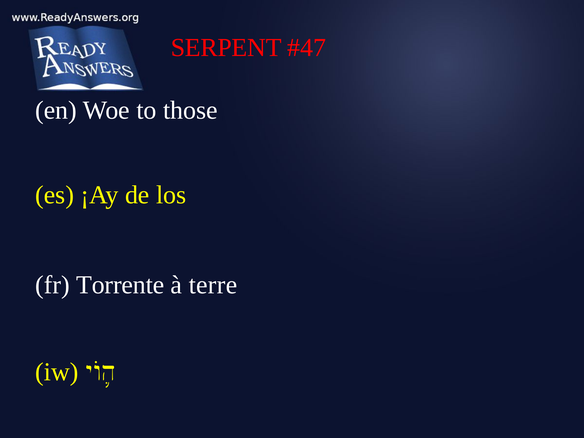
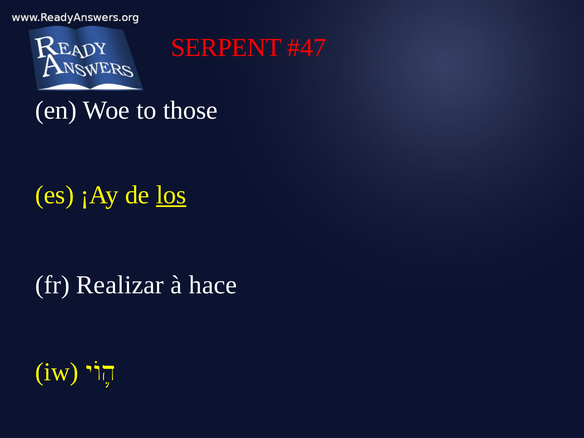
los underline: none -> present (171, 195)
Torrente: Torrente -> Realizar (120, 285)
terre: terre -> hace (213, 285)
